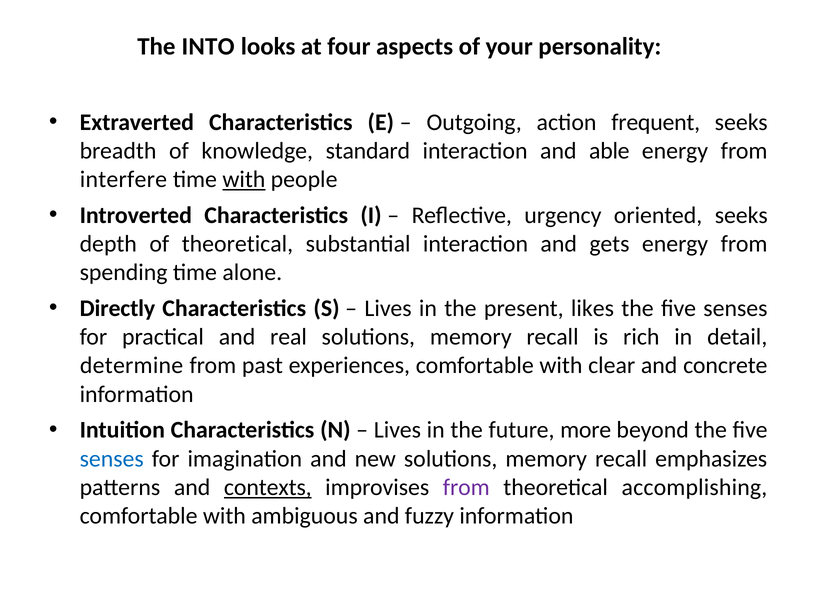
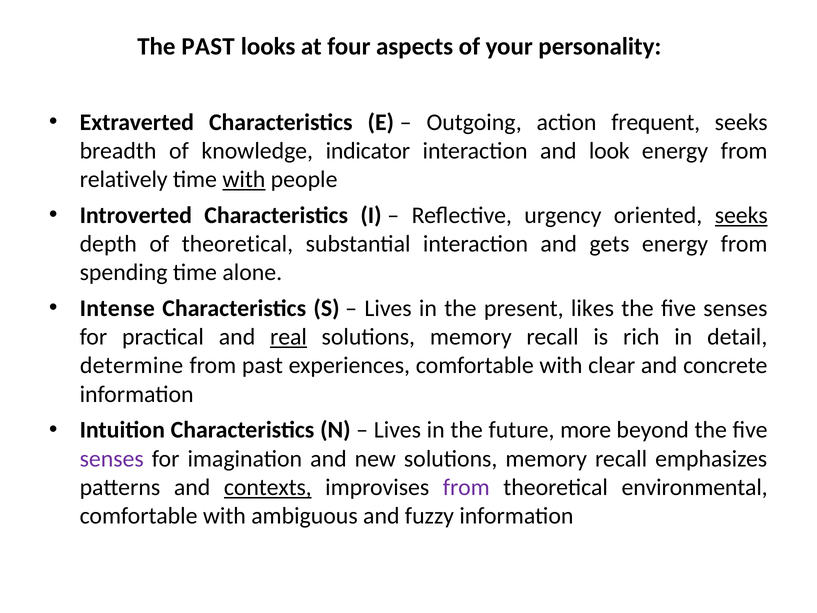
The INTO: INTO -> PAST (208, 46)
standard: standard -> indicator (368, 151)
able: able -> look (609, 151)
interfere: interfere -> relatively (124, 179)
seeks underline: none -> present (741, 215)
Directly: Directly -> Intense (117, 308)
real underline: none -> present (288, 337)
senses colour: blue -> purple (112, 459)
accomplishing: accomplishing -> environmental (695, 487)
